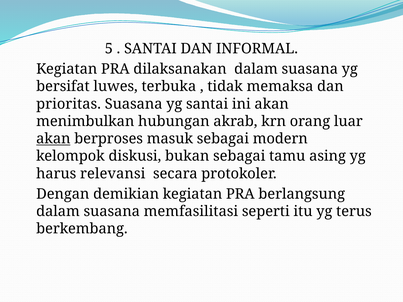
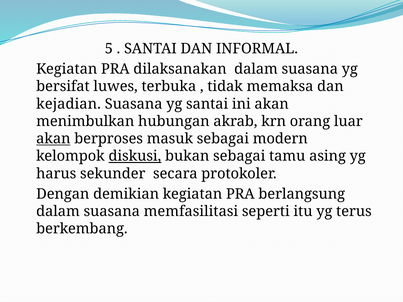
prioritas: prioritas -> kejadian (69, 104)
diskusi underline: none -> present (135, 156)
relevansi: relevansi -> sekunder (113, 174)
